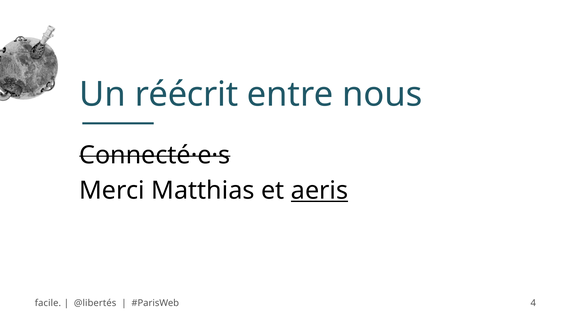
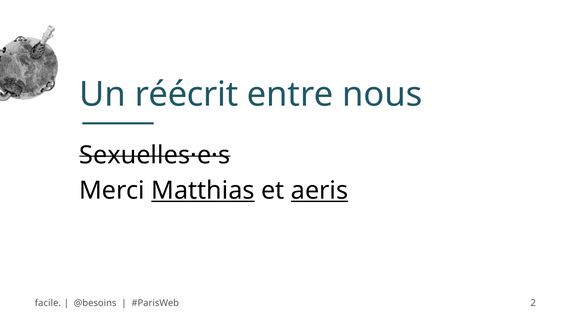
Connecté·e·s: Connecté·e·s -> Sexuelles·e·s (155, 155)
Matthias underline: none -> present (203, 191)
@libertés: @libertés -> @besoins (95, 303)
4: 4 -> 2 (533, 303)
